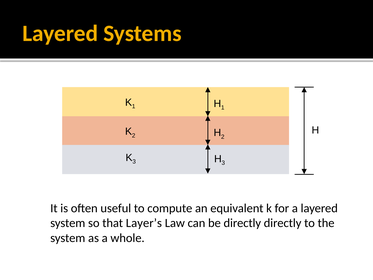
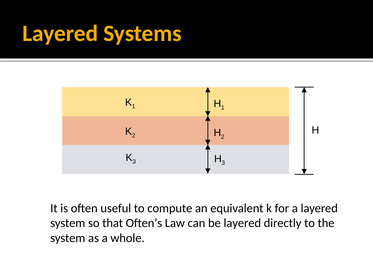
Layer’s: Layer’s -> Often’s (144, 223)
be directly: directly -> layered (242, 223)
